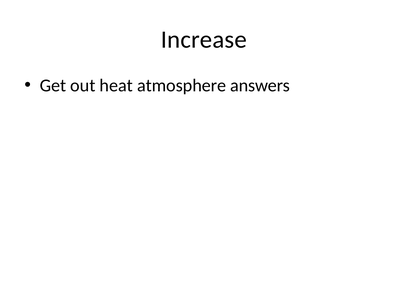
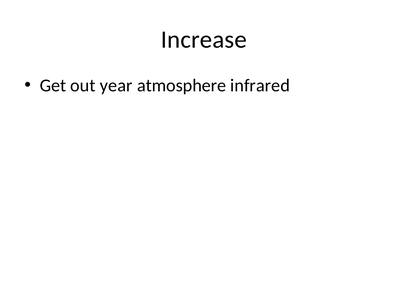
heat: heat -> year (116, 86)
answers: answers -> infrared (260, 86)
